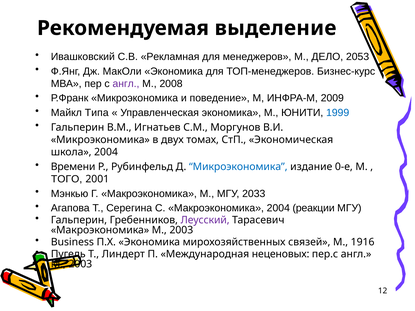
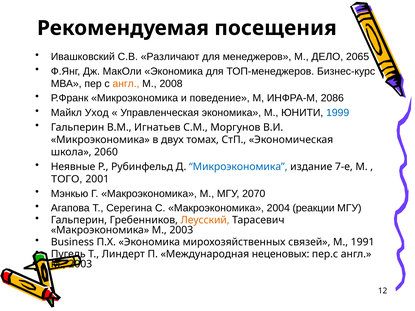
выделение: выделение -> посещения (276, 28)
Рекламная: Рекламная -> Различают (170, 57)
2053: 2053 -> 2065 (358, 57)
англ colour: purple -> orange (126, 84)
2009: 2009 -> 2086 (332, 98)
Типа: Типа -> Уход (97, 113)
школа 2004: 2004 -> 2060 (106, 152)
Времени: Времени -> Неявные (73, 167)
0-е: 0-е -> 7-е (344, 167)
2033: 2033 -> 2070 (254, 194)
Леусский colour: purple -> orange (205, 220)
1916: 1916 -> 1991 (363, 242)
